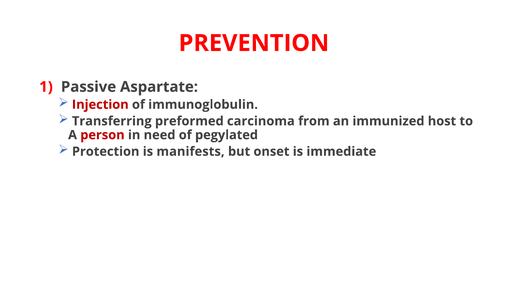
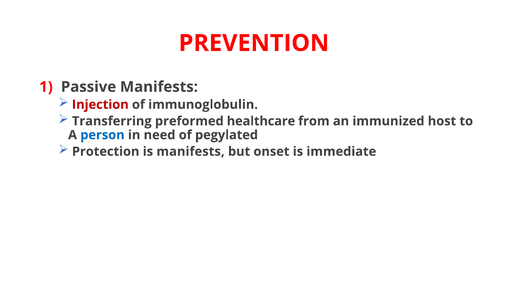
Passive Aspartate: Aspartate -> Manifests (159, 87)
carcinoma: carcinoma -> healthcare (261, 121)
person colour: red -> blue (102, 135)
